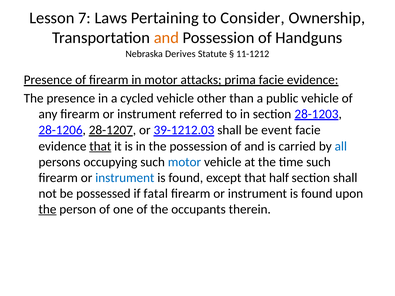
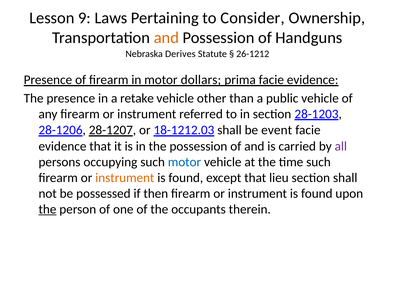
7: 7 -> 9 (85, 18)
11-1212: 11-1212 -> 26-1212 (253, 54)
attacks: attacks -> dollars (201, 80)
cycled: cycled -> retake (137, 98)
39-1212.03: 39-1212.03 -> 18-1212.03 (184, 130)
that underline: present -> none (100, 146)
all colour: blue -> purple (341, 146)
instrument colour: blue -> orange (125, 178)
half: half -> lieu (279, 178)
fatal: fatal -> then (156, 194)
